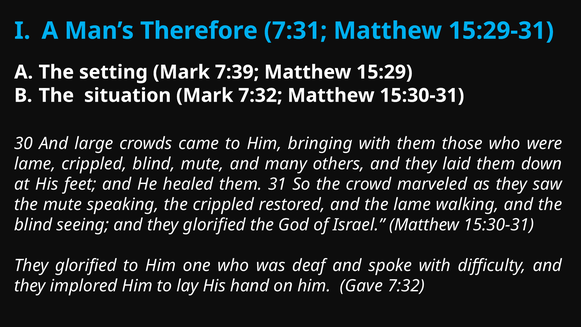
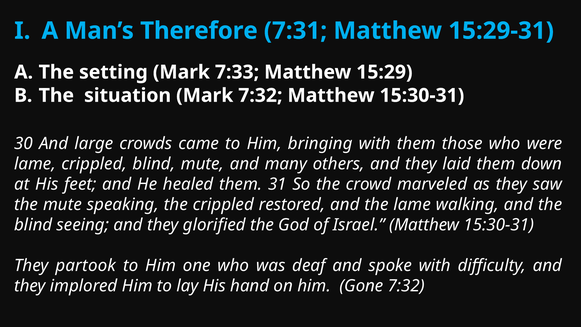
7:39: 7:39 -> 7:33 (237, 72)
glorified: glorified -> partook (86, 266)
Gave: Gave -> Gone (361, 286)
